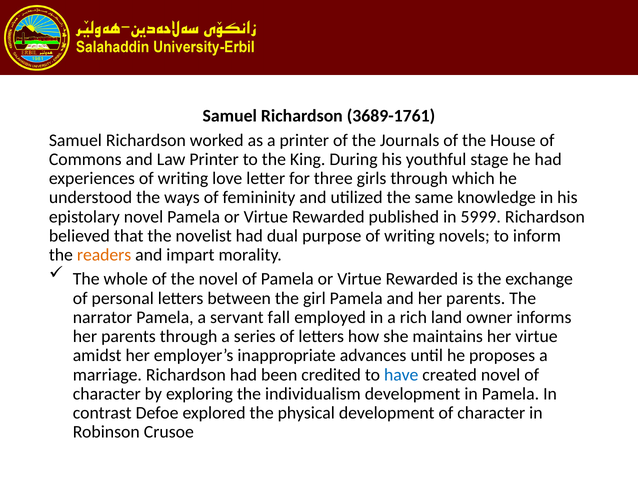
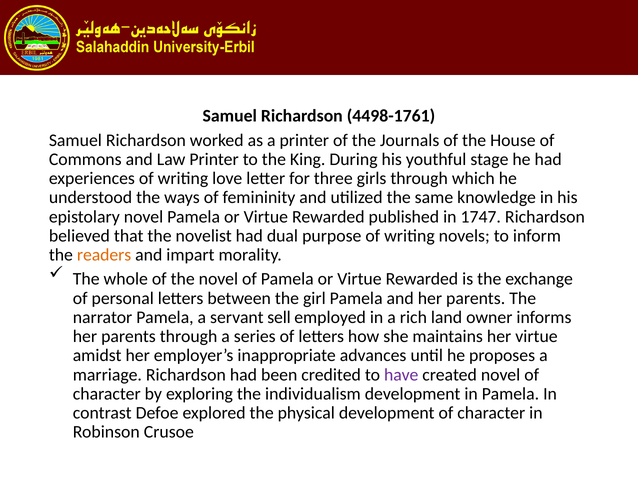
3689-1761: 3689-1761 -> 4498-1761 (391, 116)
5999: 5999 -> 1747 (481, 217)
fall: fall -> sell (279, 318)
have colour: blue -> purple (401, 375)
